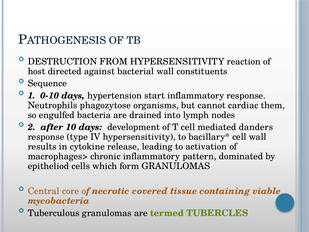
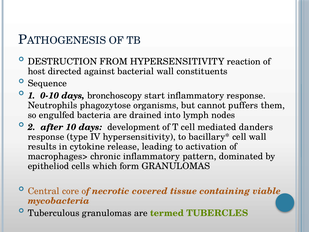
hypertension: hypertension -> bronchoscopy (115, 95)
cardiac: cardiac -> puffers (243, 105)
